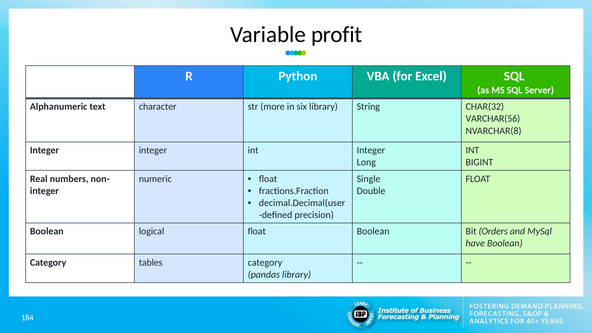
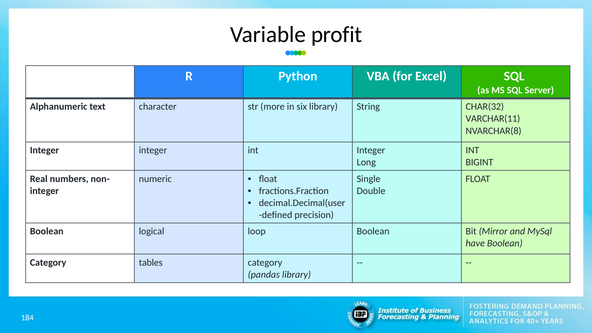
VARCHAR(56: VARCHAR(56 -> VARCHAR(11 (493, 119)
logical float: float -> loop (257, 231)
Orders: Orders -> Mirror (493, 231)
